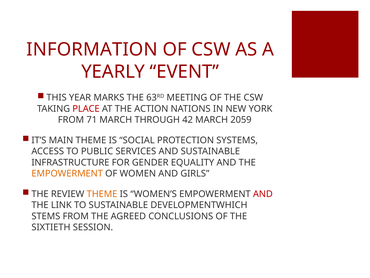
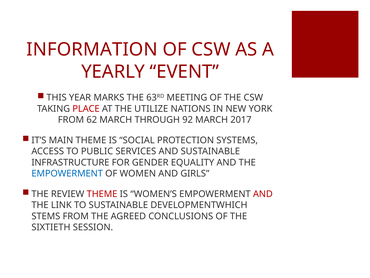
ACTION: ACTION -> UTILIZE (151, 109)
71: 71 -> 62 (92, 120)
42: 42 -> 92 (188, 120)
2059: 2059 -> 2017 (241, 120)
EMPOWERMENT colour: orange -> blue (67, 173)
THEME colour: orange -> red (102, 194)
